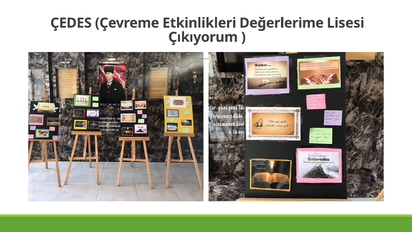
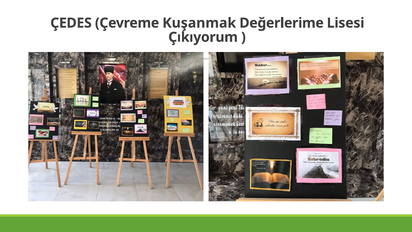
Etkinlikleri: Etkinlikleri -> Kuşanmak (199, 23)
